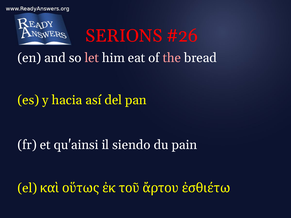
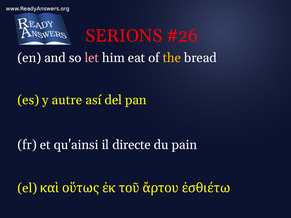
the colour: pink -> yellow (172, 58)
hacia: hacia -> autre (67, 100)
siendo: siendo -> directe (131, 145)
